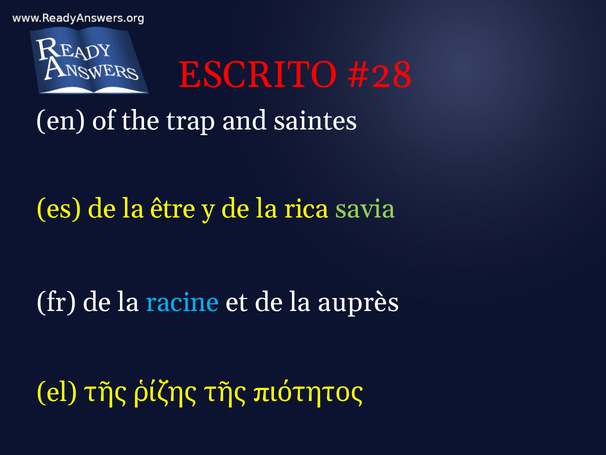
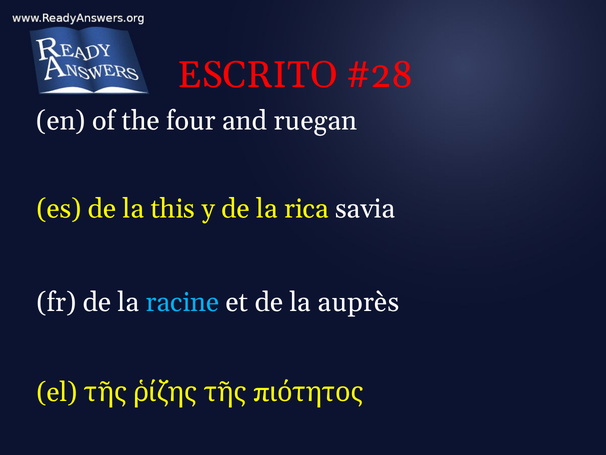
trap: trap -> four (191, 121)
saintes: saintes -> ruegan (316, 121)
être: être -> this (173, 209)
savia colour: light green -> white (365, 209)
